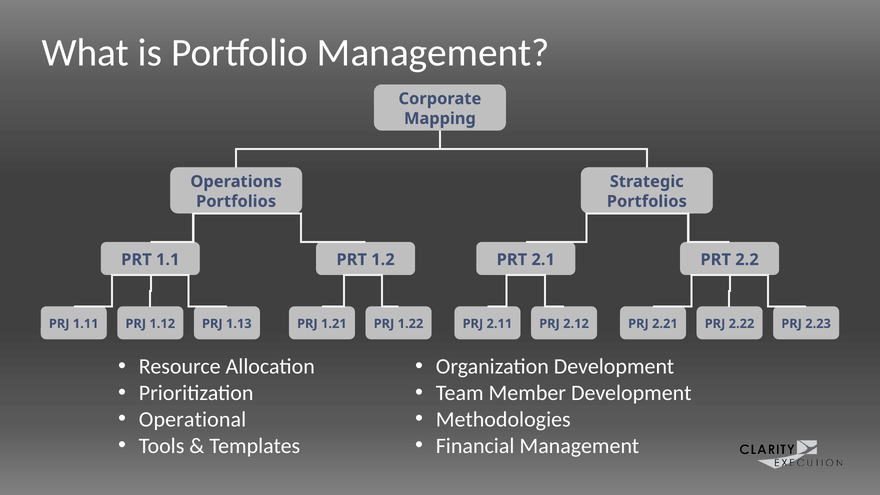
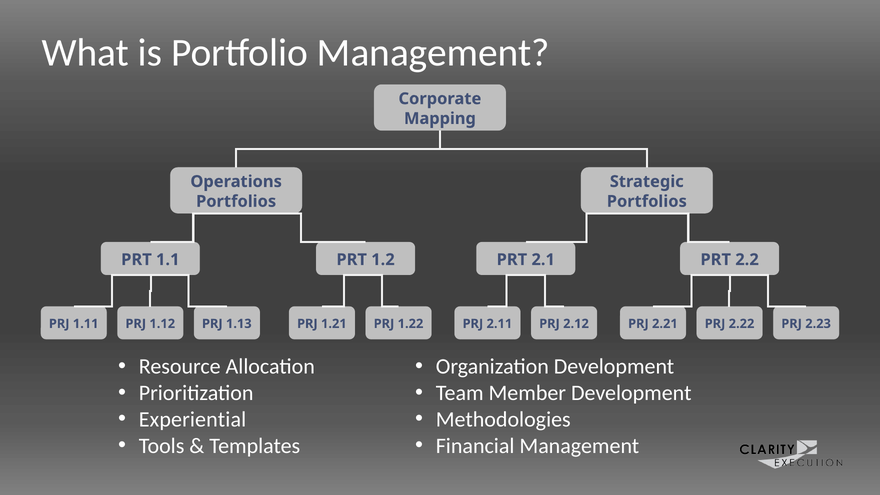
Operational: Operational -> Experiential (193, 419)
